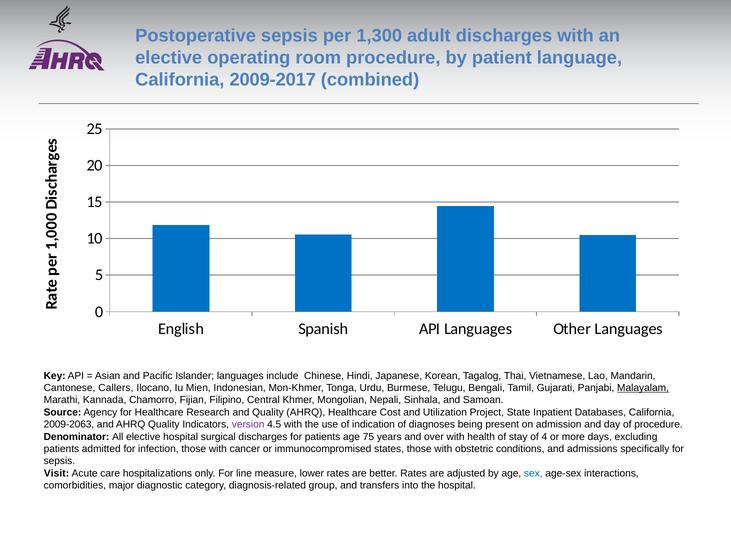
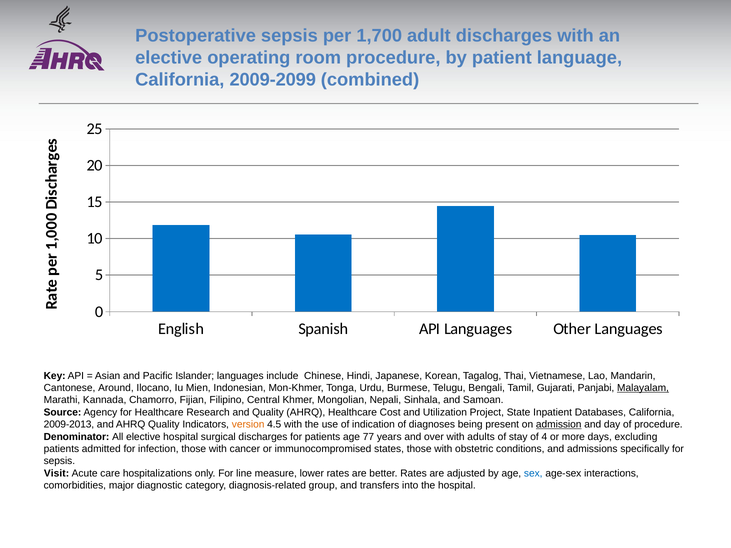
1,300: 1,300 -> 1,700 (379, 36)
2009-2017: 2009-2017 -> 2009-2099 (273, 80)
Callers: Callers -> Around (116, 388)
2009-2063: 2009-2063 -> 2009-2013 (69, 425)
version colour: purple -> orange (248, 425)
admission underline: none -> present (559, 425)
75: 75 -> 77 (368, 437)
health: health -> adults (481, 437)
